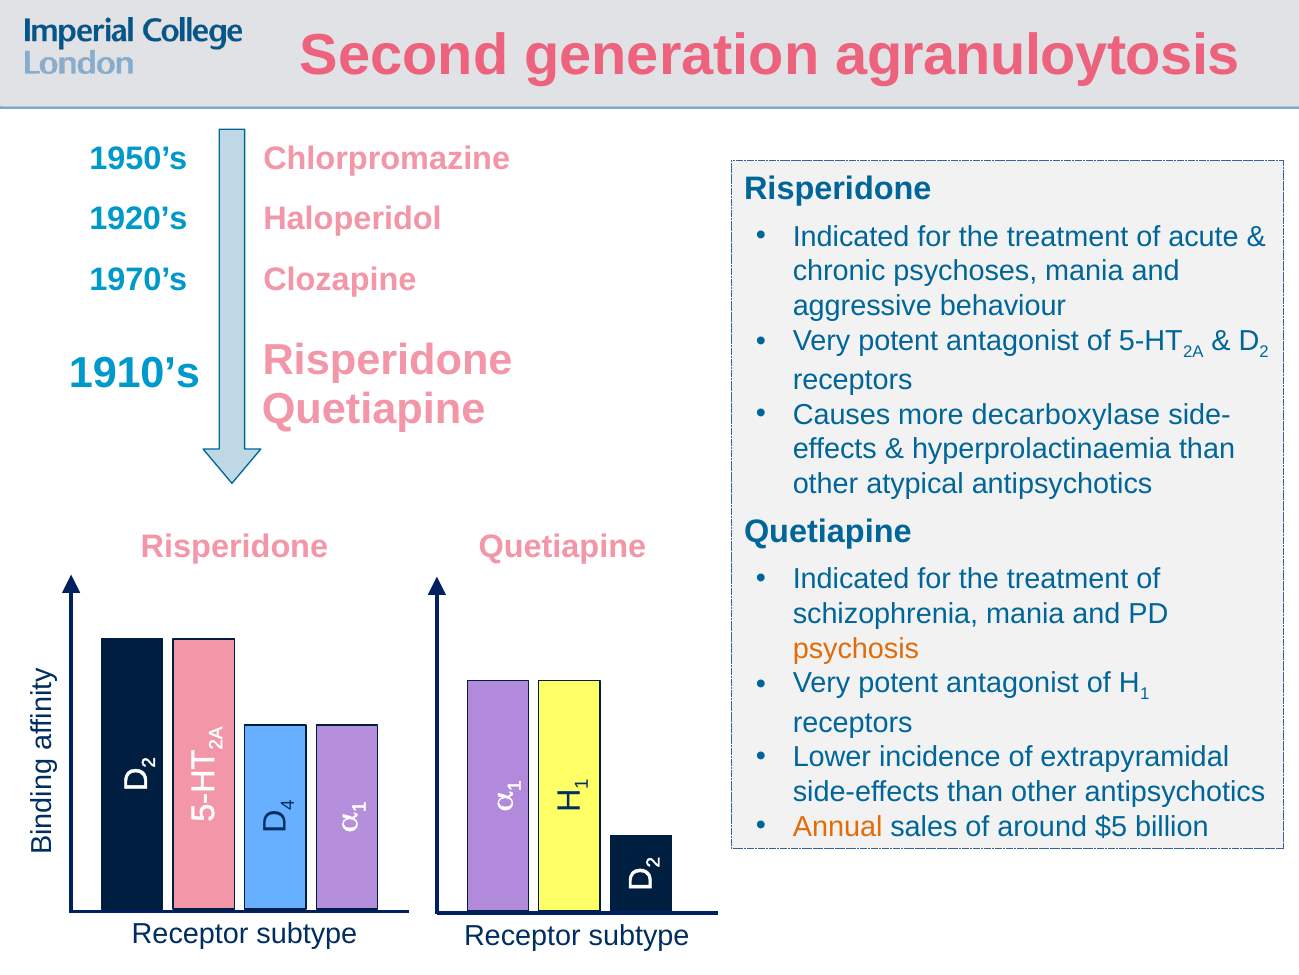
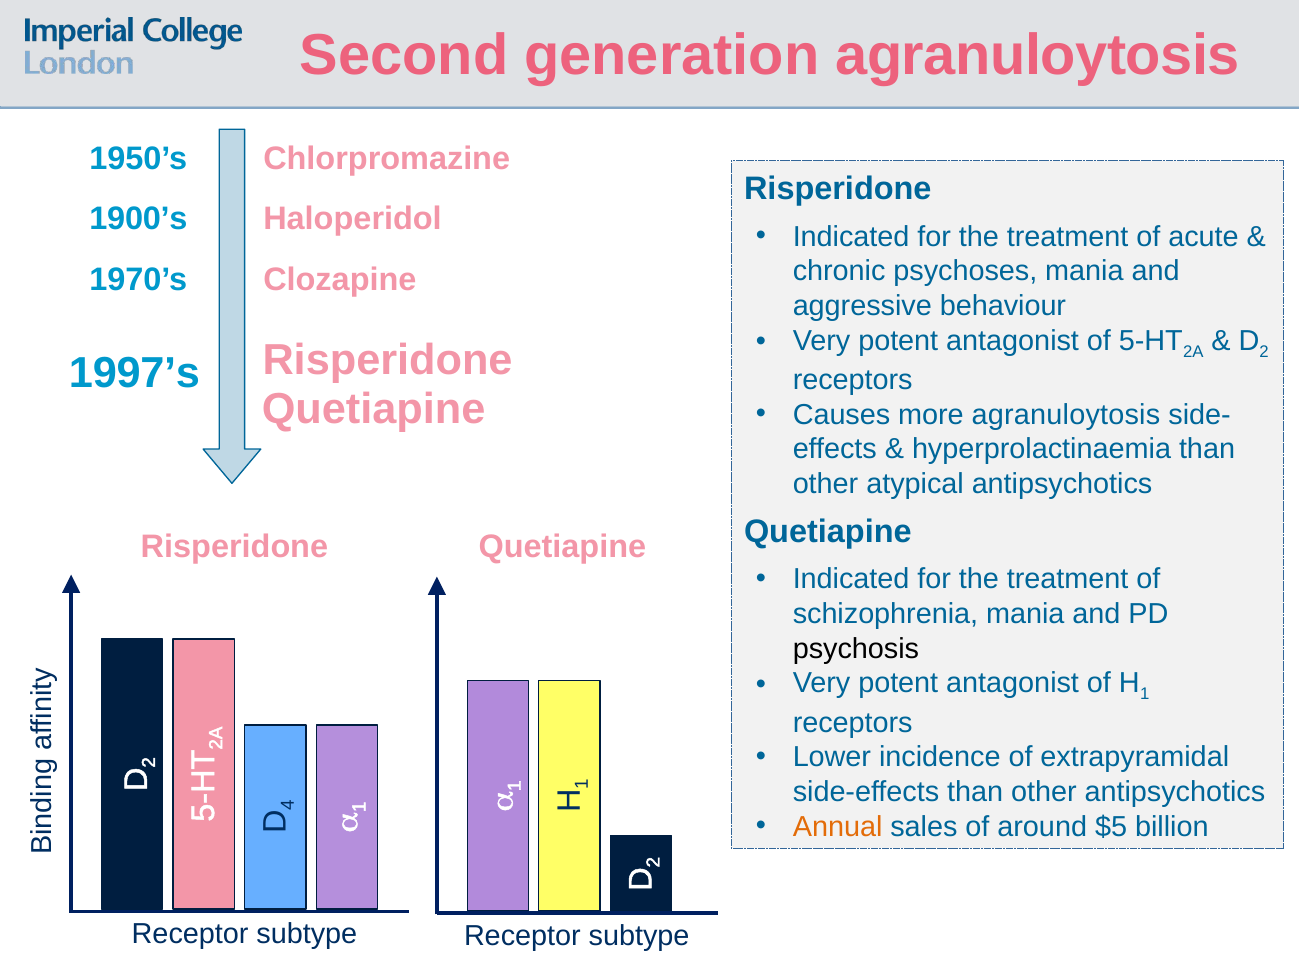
1920’s: 1920’s -> 1900’s (138, 219)
1910’s: 1910’s -> 1997’s (134, 372)
more decarboxylase: decarboxylase -> agranuloytosis (1066, 414)
psychosis colour: orange -> black (856, 648)
